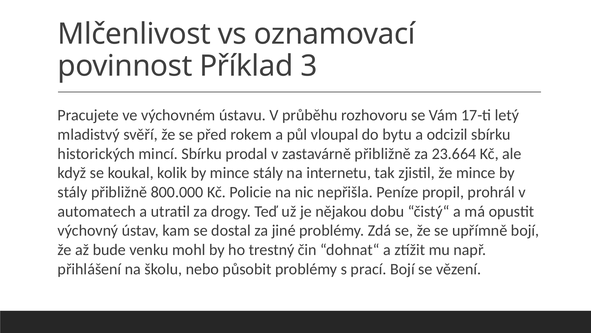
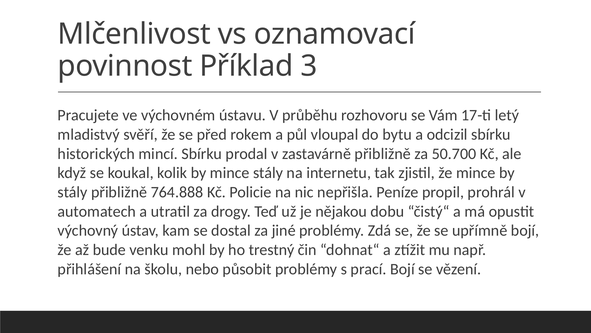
23.664: 23.664 -> 50.700 (454, 154)
800.000: 800.000 -> 764.888 (177, 192)
